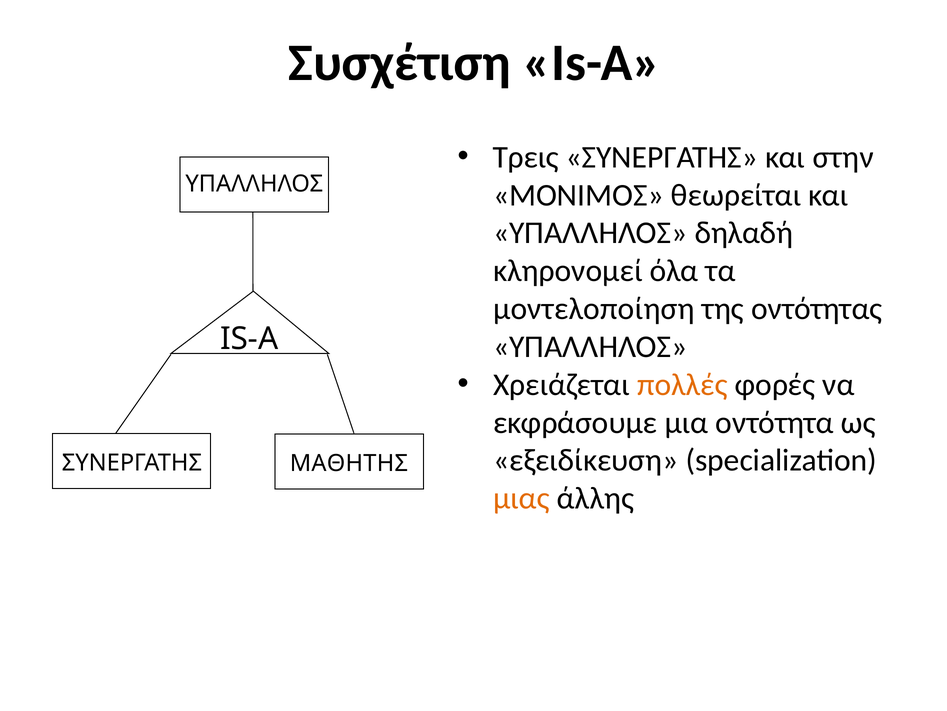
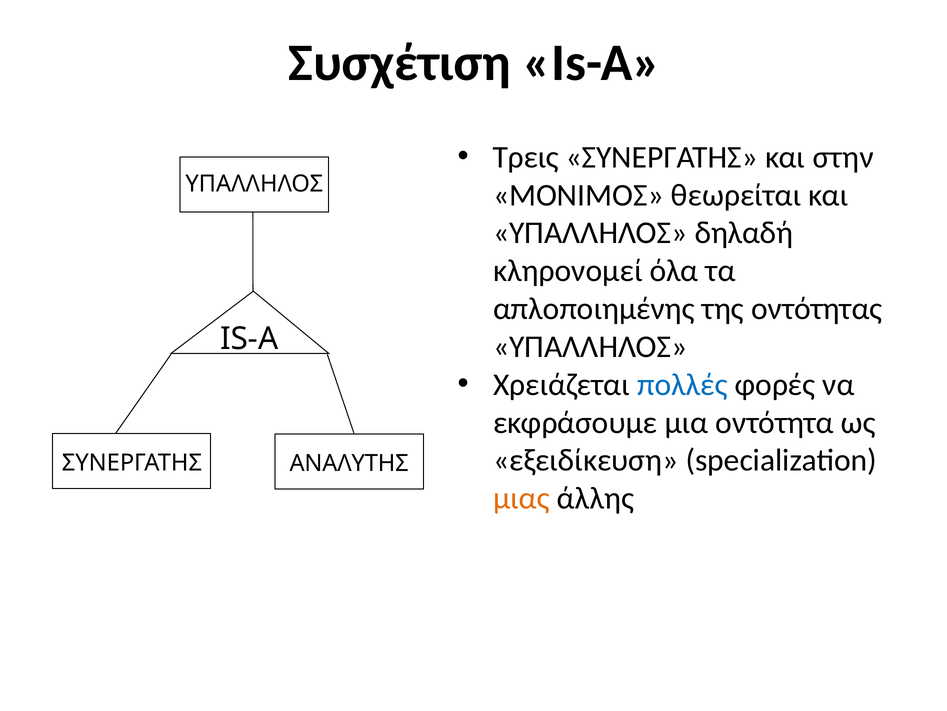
μοντελοποίηση: μοντελοποίηση -> απλοποιημένης (594, 309)
πολλές colour: orange -> blue (682, 384)
ΜΑΘΗΤΗΣ: ΜΑΘΗΤΗΣ -> ΑΝΑΛΥΤΗΣ (349, 463)
